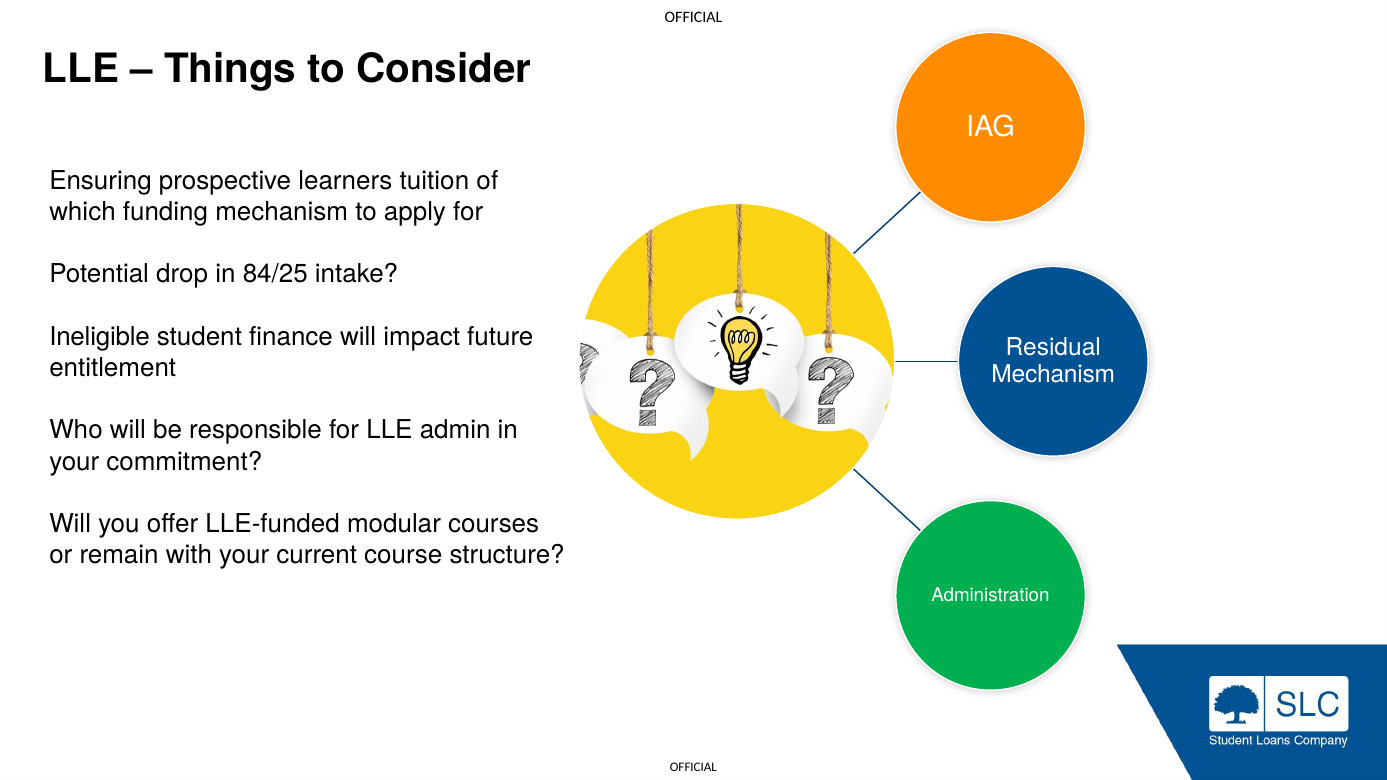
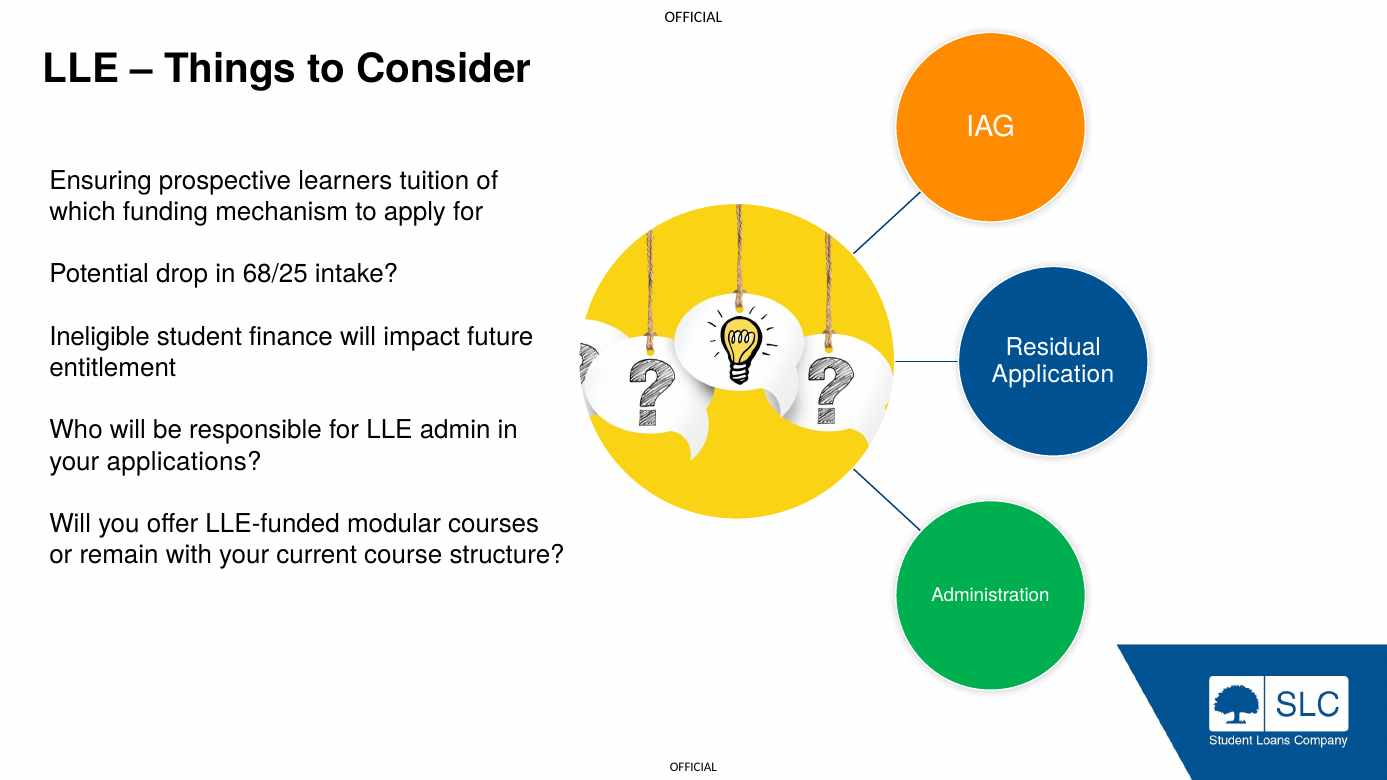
84/25: 84/25 -> 68/25 (275, 274)
Mechanism: Mechanism -> Application (1053, 374)
commitment: commitment -> applications (184, 462)
